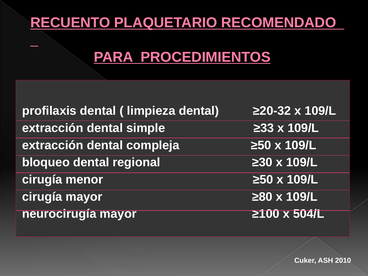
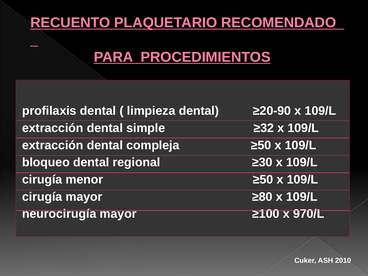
≥20-32: ≥20-32 -> ≥20-90 (272, 111)
≥33: ≥33 -> ≥32 (264, 128)
504/L: 504/L -> 970/L (309, 214)
